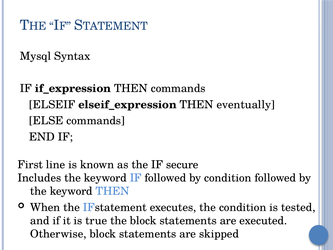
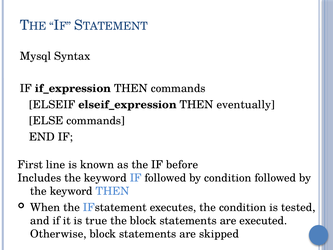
secure: secure -> before (182, 164)
